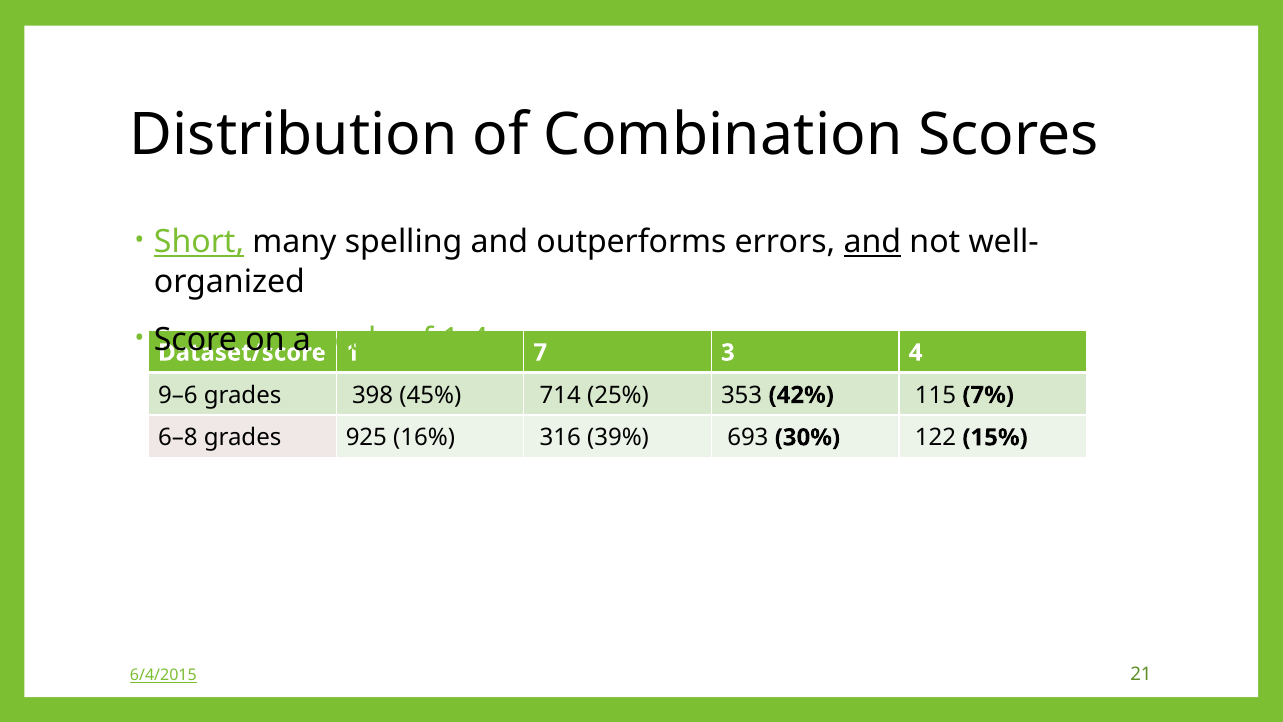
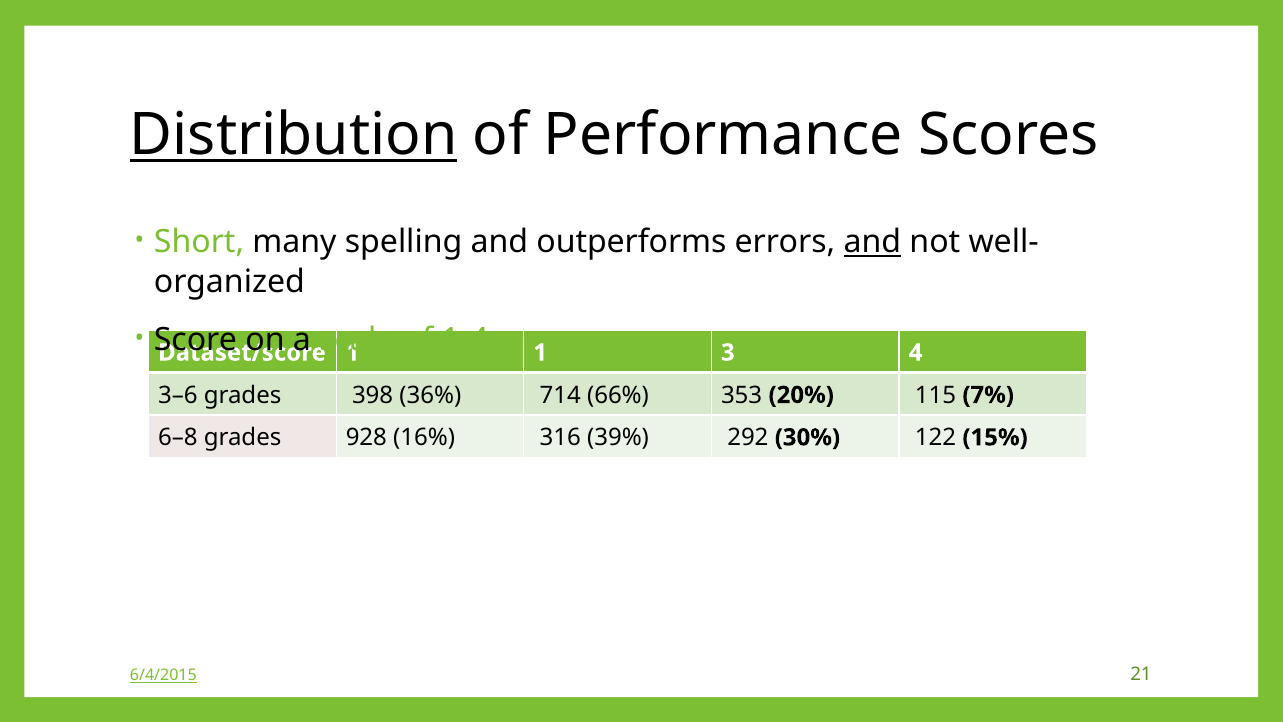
Distribution underline: none -> present (294, 135)
Combination: Combination -> Performance (723, 135)
Short underline: present -> none (199, 242)
7: 7 -> 1 (540, 353)
9–6: 9–6 -> 3–6 (178, 395)
45%: 45% -> 36% (430, 395)
25%: 25% -> 66% (618, 395)
42%: 42% -> 20% (801, 395)
925: 925 -> 928 (366, 437)
693: 693 -> 292 (748, 437)
